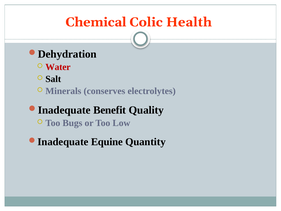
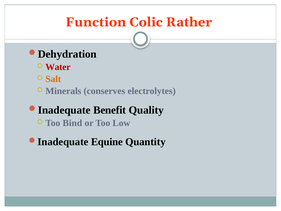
Chemical: Chemical -> Function (96, 22)
Health: Health -> Rather (189, 22)
Salt colour: black -> orange (53, 79)
Bugs: Bugs -> Bind (72, 123)
